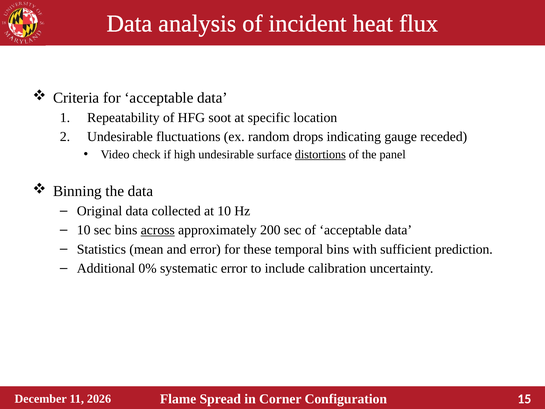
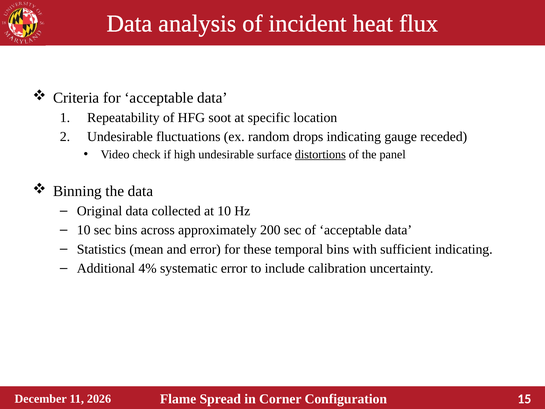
across underline: present -> none (158, 230)
sufficient prediction: prediction -> indicating (464, 249)
0%: 0% -> 4% (148, 268)
